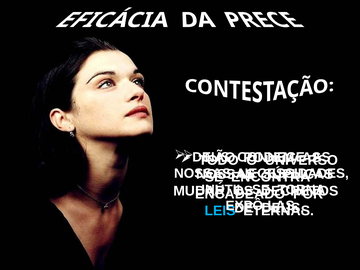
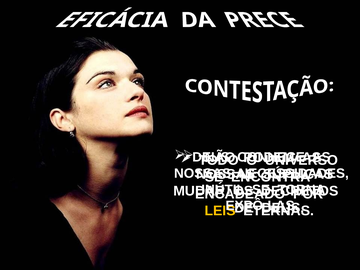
LEIS colour: light blue -> yellow (220, 211)
